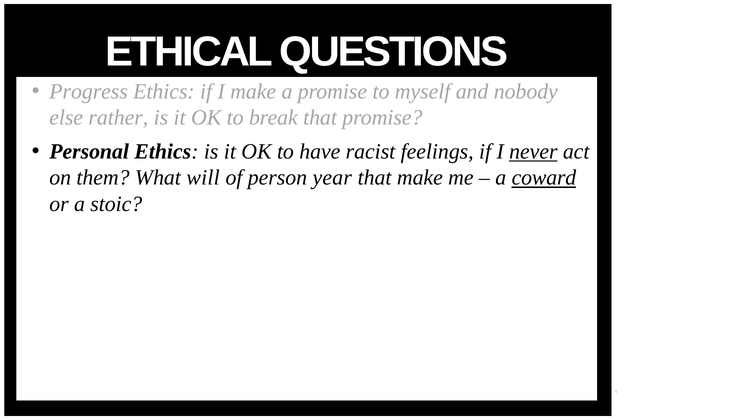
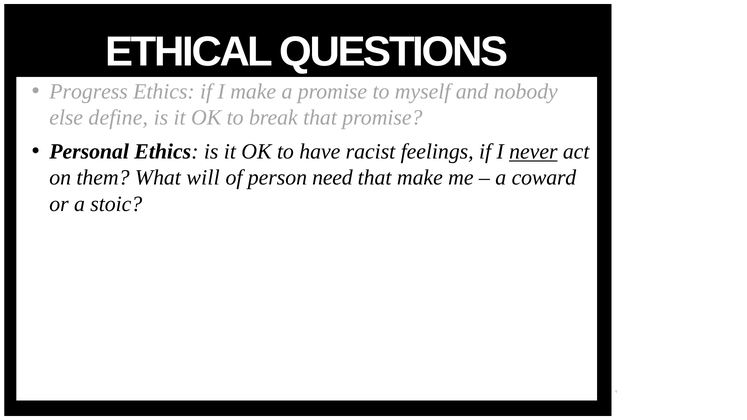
rather: rather -> define (118, 118)
year: year -> need (332, 178)
coward underline: present -> none (544, 178)
